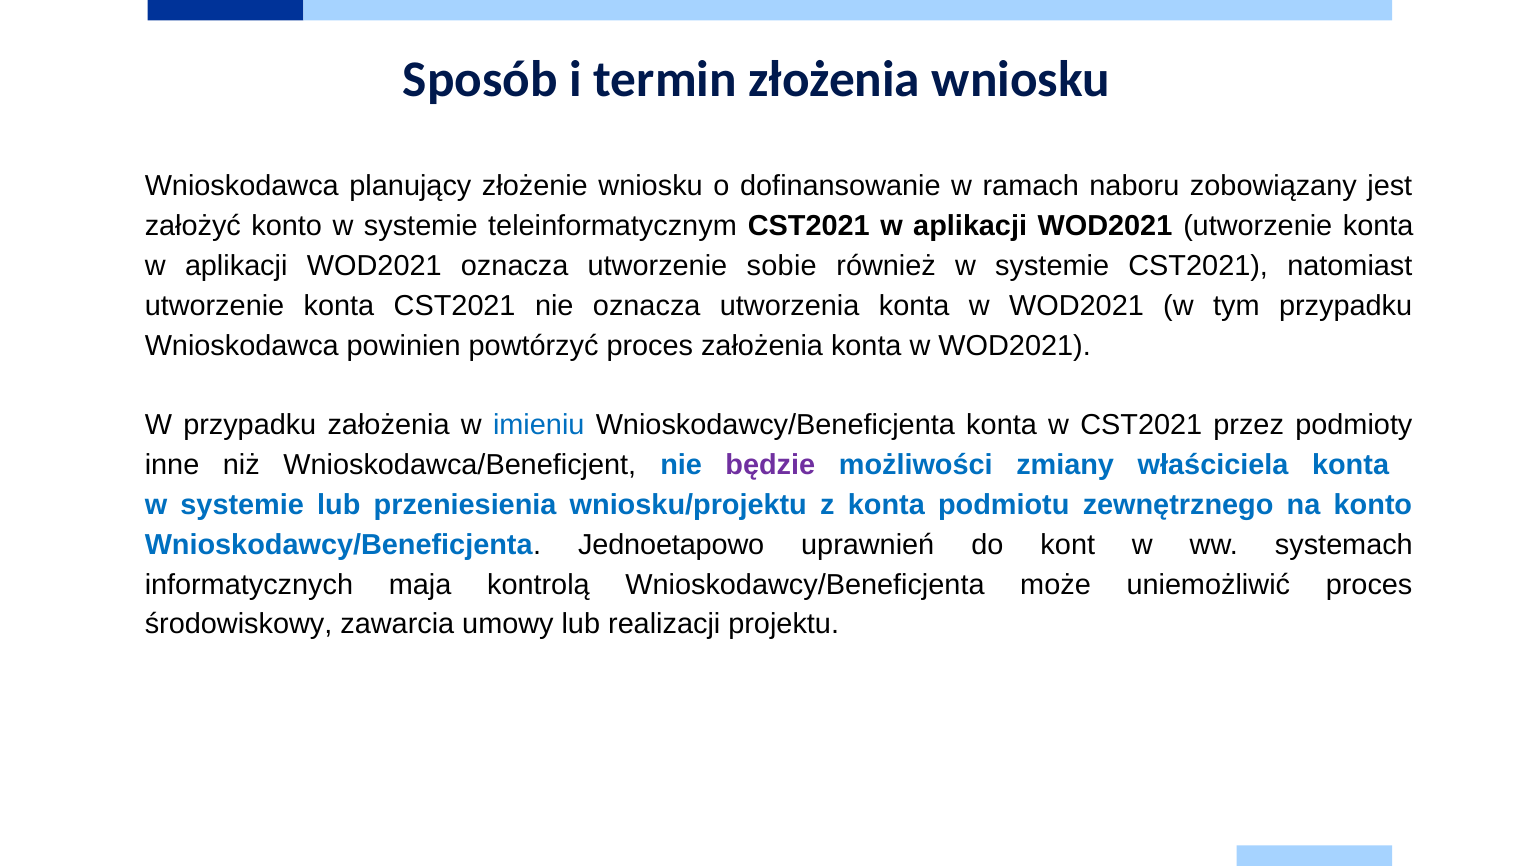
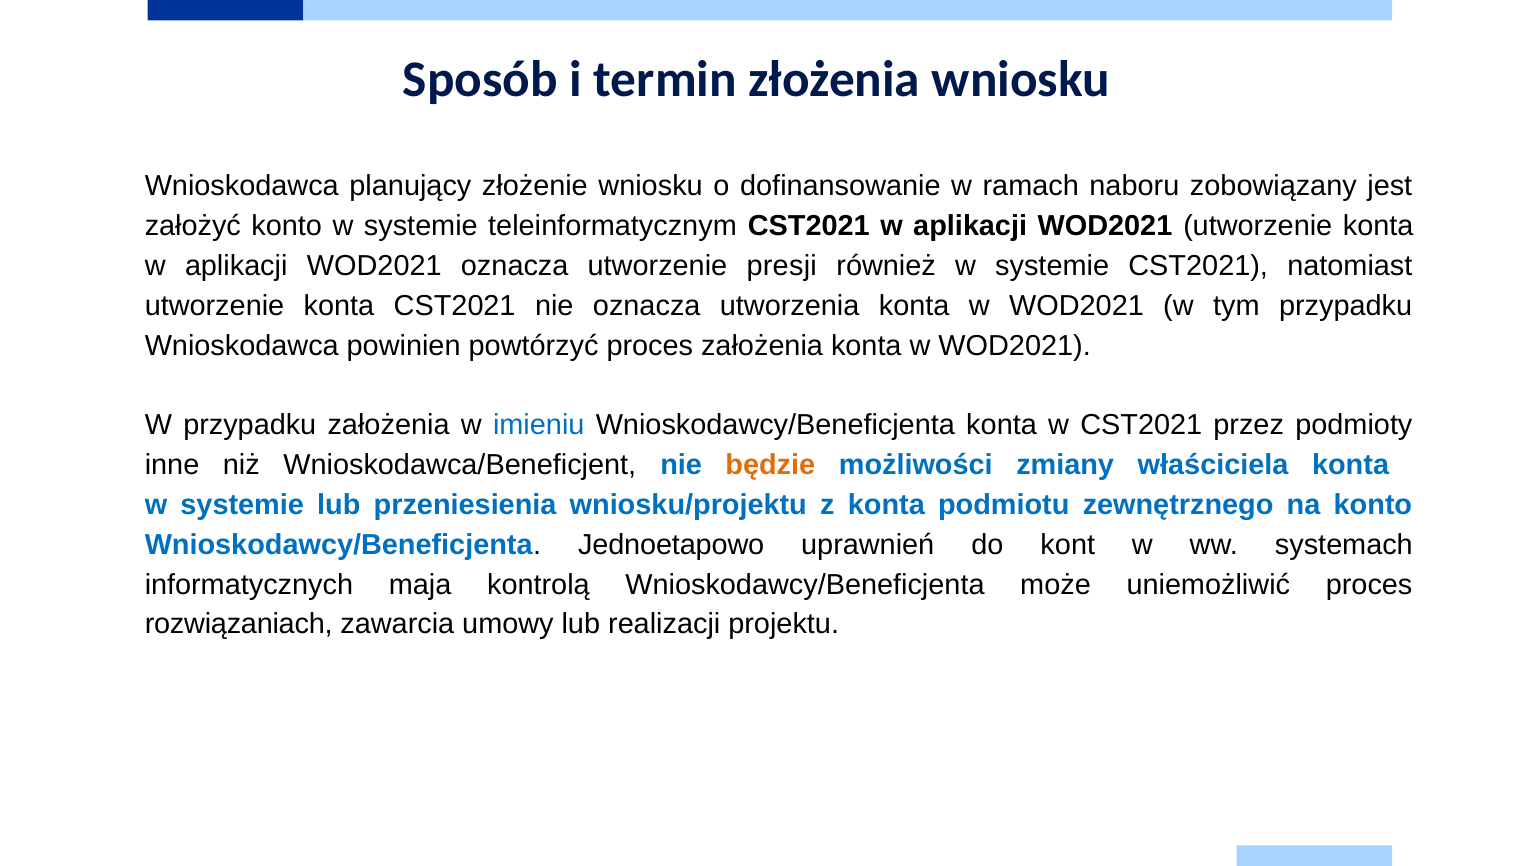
sobie: sobie -> presji (782, 266)
będzie colour: purple -> orange (770, 465)
środowiskowy: środowiskowy -> rozwiązaniach (239, 624)
